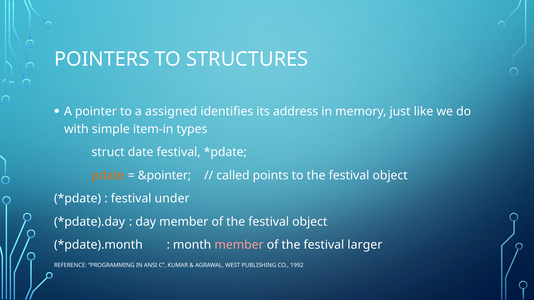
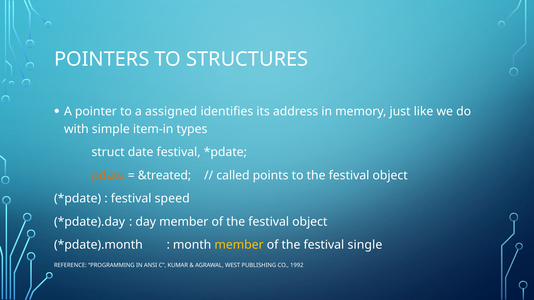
&pointer: &pointer -> &treated (164, 176)
under: under -> speed (172, 199)
member colour: pink -> yellow (239, 245)
larger: larger -> single (365, 245)
